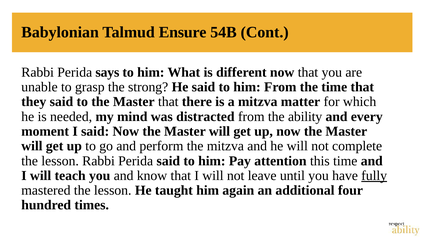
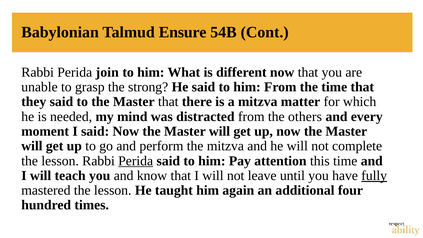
says: says -> join (107, 72)
ability: ability -> others (305, 117)
Perida underline: none -> present (136, 161)
